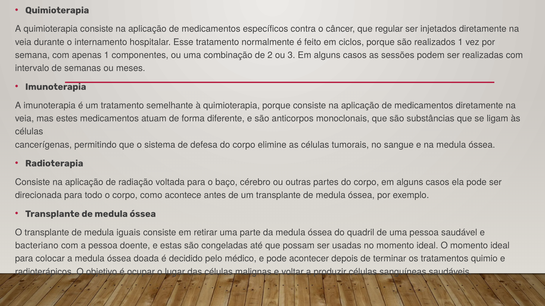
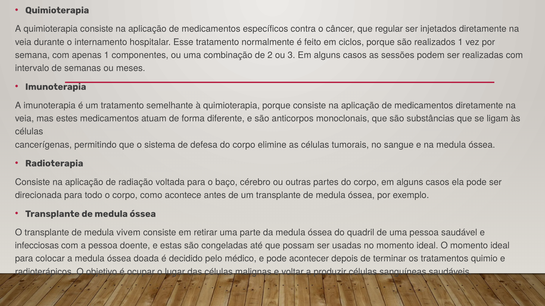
iguais: iguais -> vivem (128, 233)
bacteriano: bacteriano -> infecciosas (37, 246)
